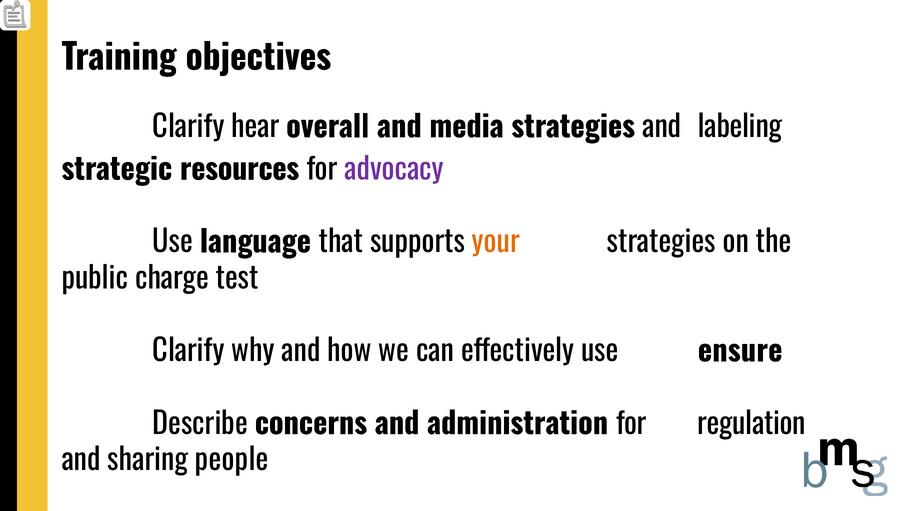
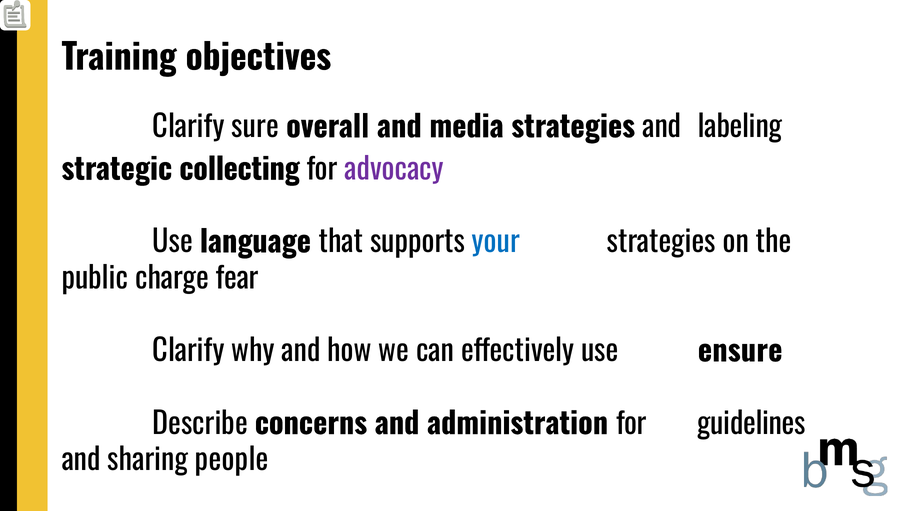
hear: hear -> sure (255, 127)
resources: resources -> collecting (240, 170)
your colour: orange -> blue (496, 243)
test: test -> fear (237, 279)
regulation: regulation -> guidelines (752, 424)
